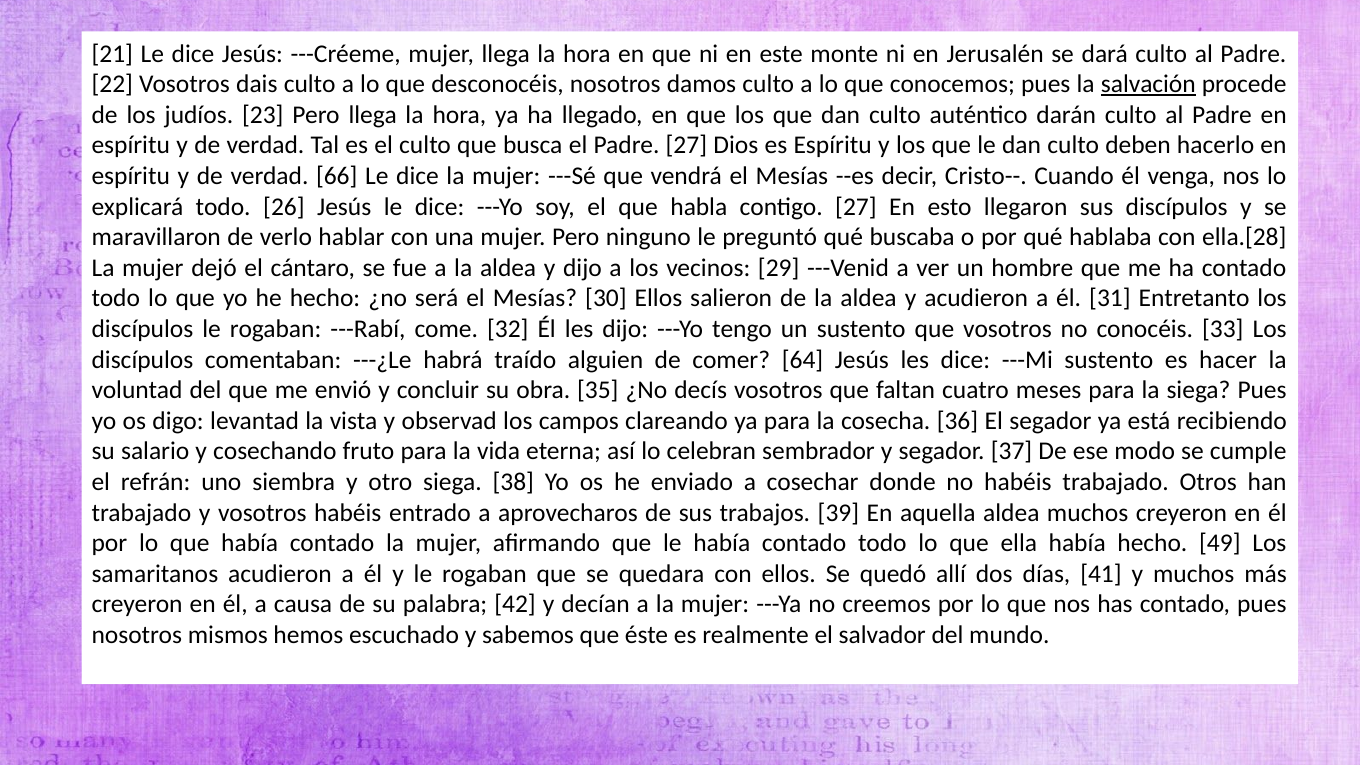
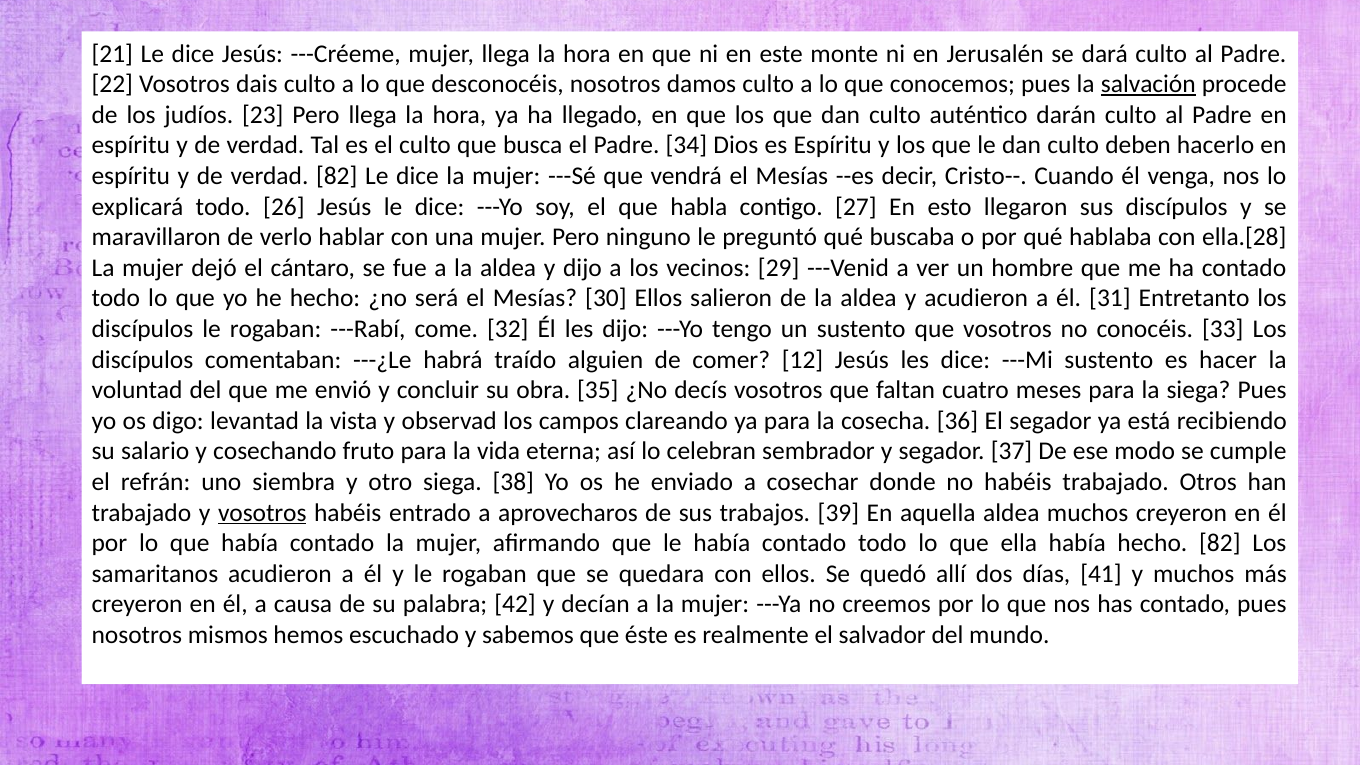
Padre 27: 27 -> 34 (686, 145)
verdad 66: 66 -> 82 (337, 176)
64: 64 -> 12 (803, 360)
vosotros underline: none -> present (262, 513)
hecho 49: 49 -> 82 (1220, 543)
